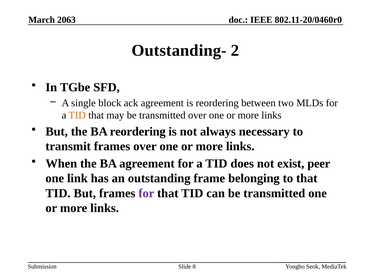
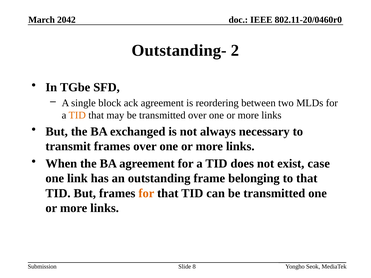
2063: 2063 -> 2042 (66, 20)
BA reordering: reordering -> exchanged (138, 132)
peer: peer -> case (319, 164)
for colour: purple -> orange (146, 193)
